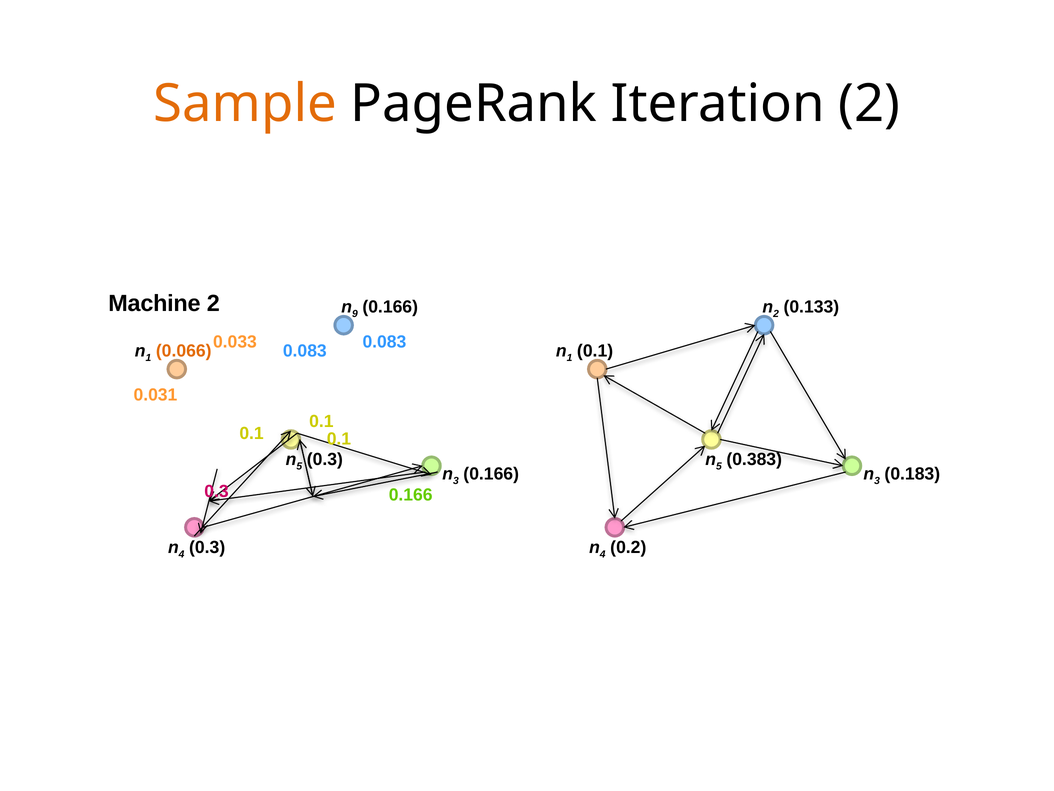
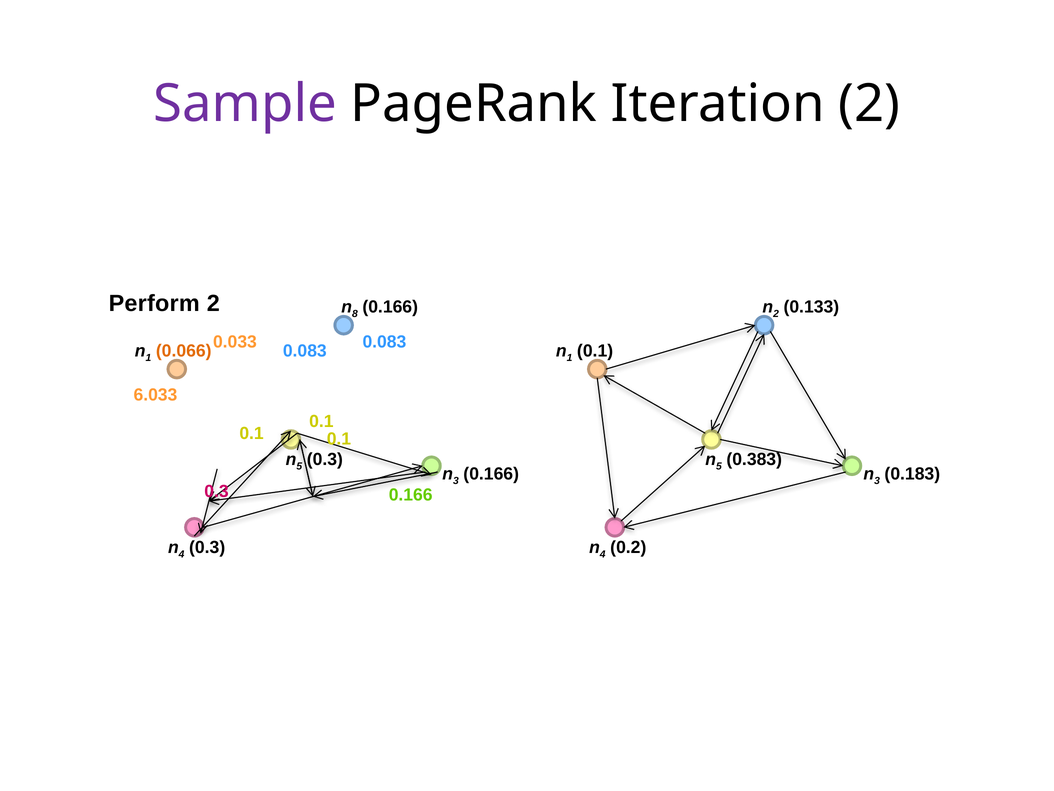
Sample colour: orange -> purple (245, 104)
Machine: Machine -> Perform (154, 303)
9: 9 -> 8 (355, 314)
0.031: 0.031 -> 6.033 (155, 395)
